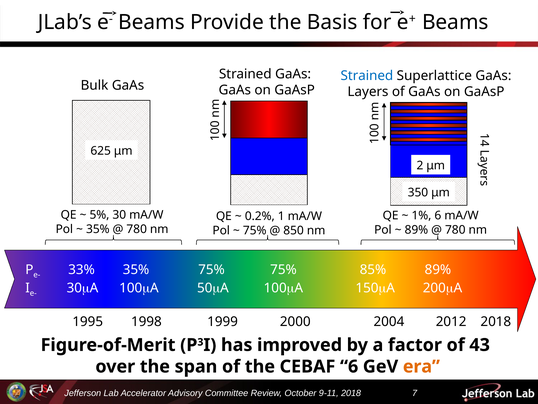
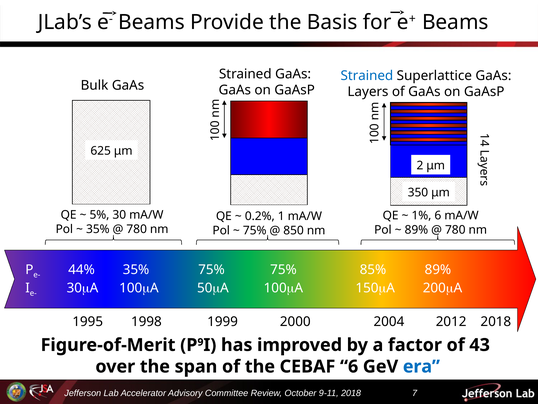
33%: 33% -> 44% (82, 269)
3: 3 -> 9 (200, 342)
era colour: orange -> blue (421, 366)
